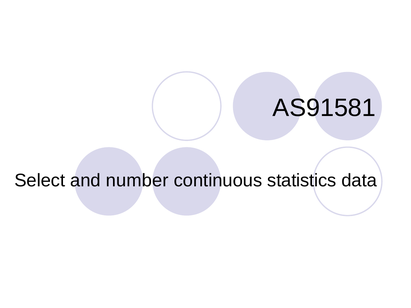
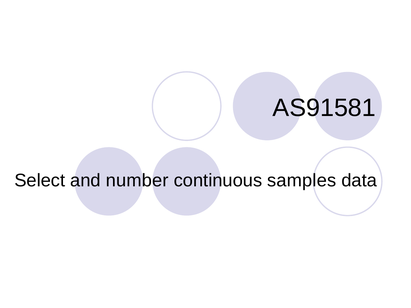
statistics: statistics -> samples (302, 180)
